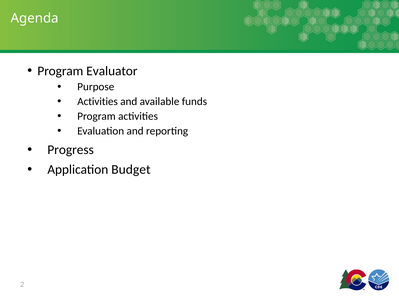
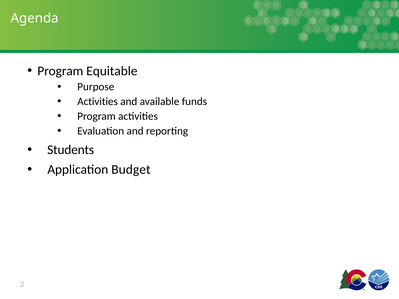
Evaluator: Evaluator -> Equitable (112, 71)
Progress: Progress -> Students (71, 150)
